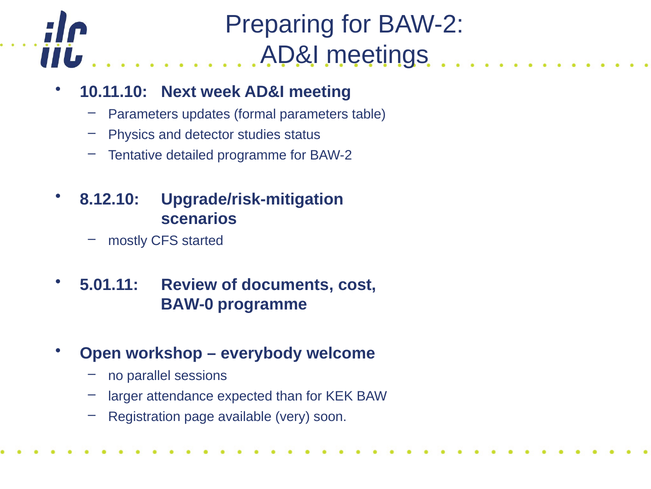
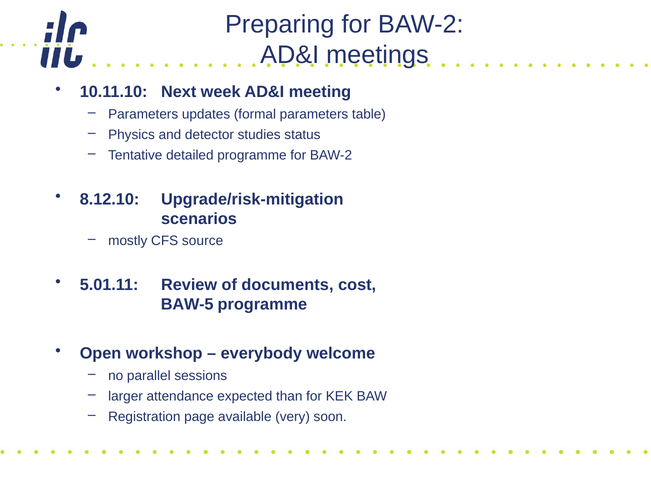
started: started -> source (203, 241)
BAW-0: BAW-0 -> BAW-5 (187, 304)
